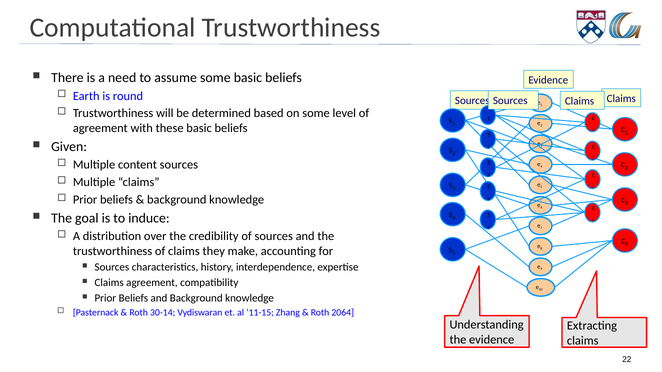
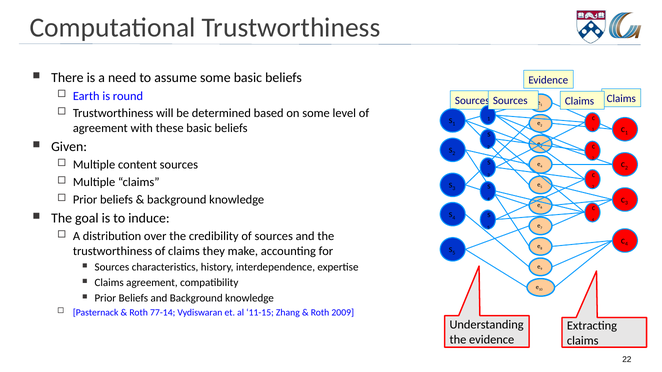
30-14: 30-14 -> 77-14 (163, 313)
2064: 2064 -> 2009 (343, 313)
